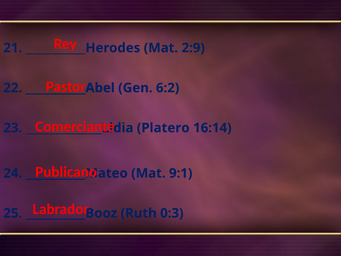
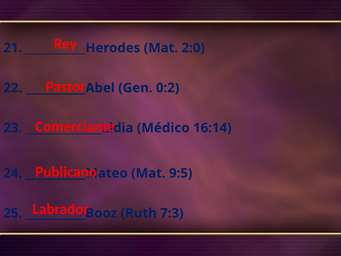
2:9: 2:9 -> 2:0 (193, 48)
6:2: 6:2 -> 0:2 (168, 88)
Platero: Platero -> Médico (163, 128)
9:1: 9:1 -> 9:5 (181, 173)
0:3: 0:3 -> 7:3 (172, 213)
